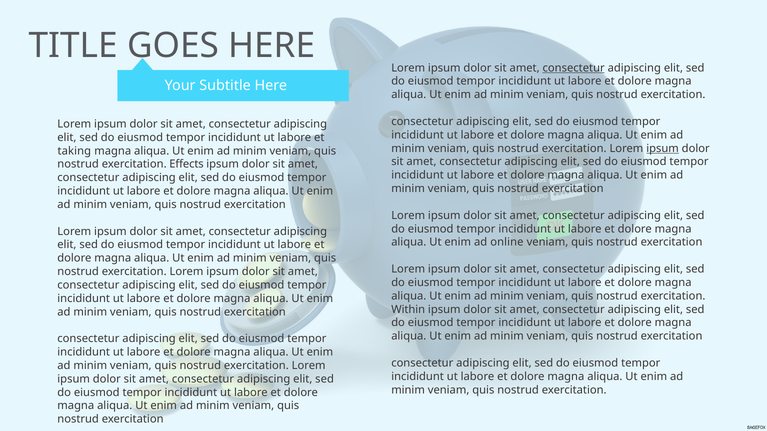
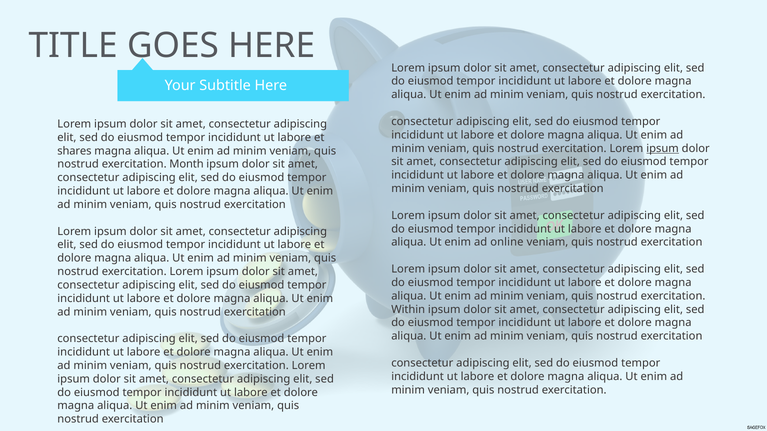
consectetur underline: present -> none (574, 68)
taking: taking -> shares (74, 151)
Effects: Effects -> Month (187, 164)
